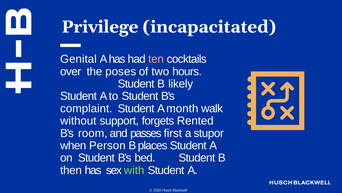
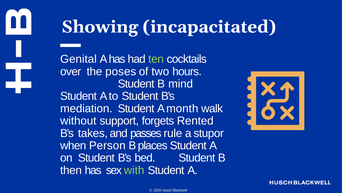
Privilege: Privilege -> Showing (100, 27)
ten colour: pink -> light green (156, 59)
likely: likely -> mind (181, 84)
complaint: complaint -> mediation (86, 108)
room: room -> takes (93, 133)
first: first -> rule (173, 133)
